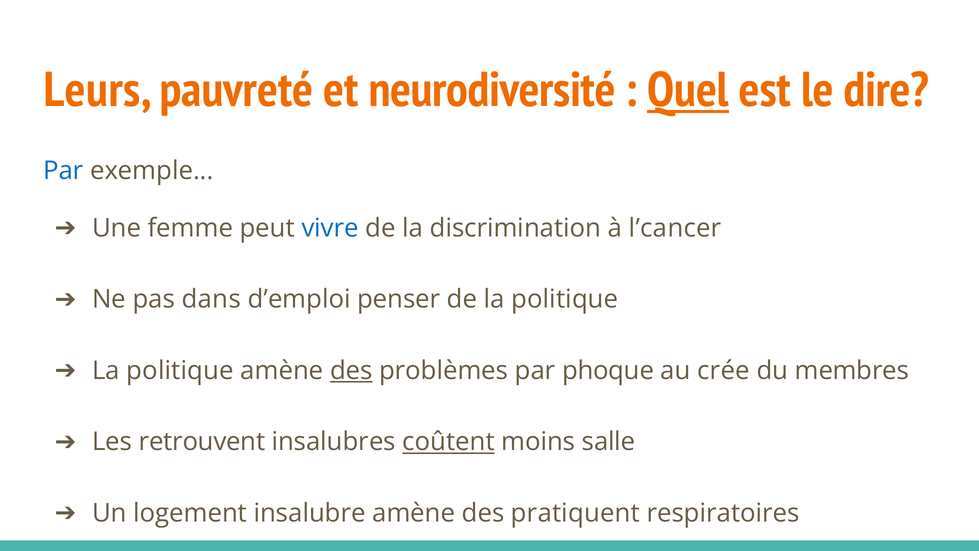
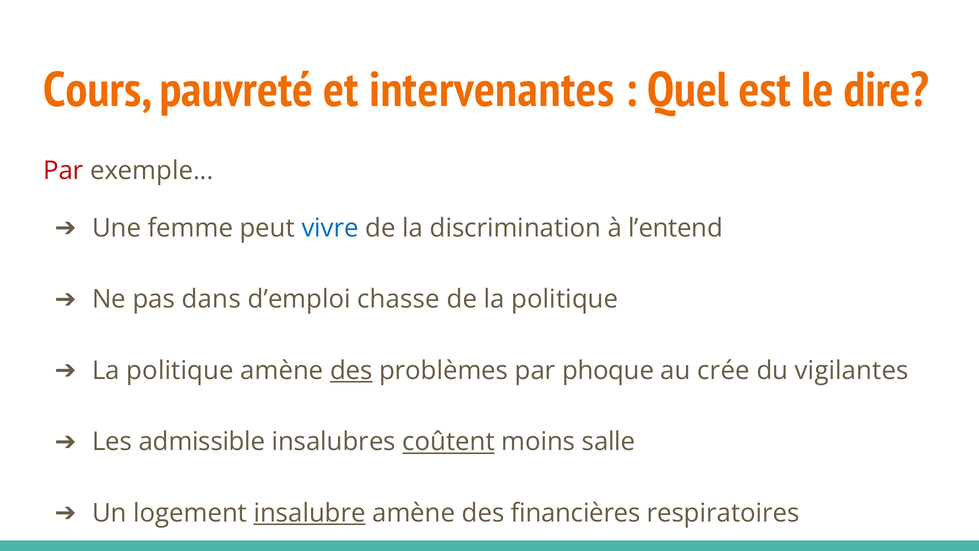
Leurs: Leurs -> Cours (98, 90)
neurodiversité: neurodiversité -> intervenantes (492, 90)
Quel underline: present -> none (688, 90)
Par colour: blue -> red (63, 171)
l’cancer: l’cancer -> l’entend (675, 228)
penser: penser -> chasse (399, 299)
membres: membres -> vigilantes (852, 370)
retrouvent: retrouvent -> admissible (202, 442)
insalubre underline: none -> present (310, 513)
pratiquent: pratiquent -> financières (576, 513)
